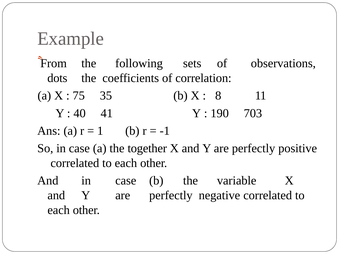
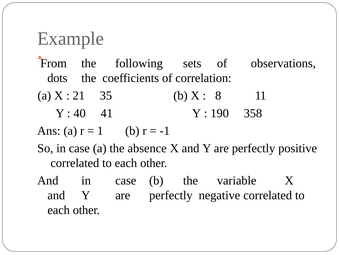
75: 75 -> 21 (79, 95)
703: 703 -> 358 (253, 113)
together: together -> absence (147, 148)
